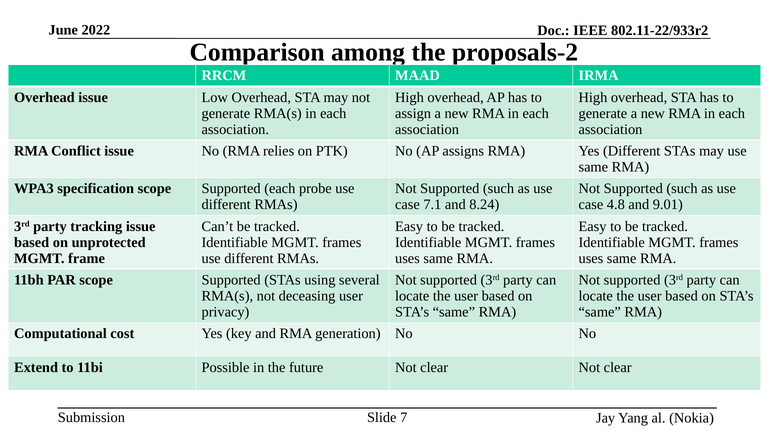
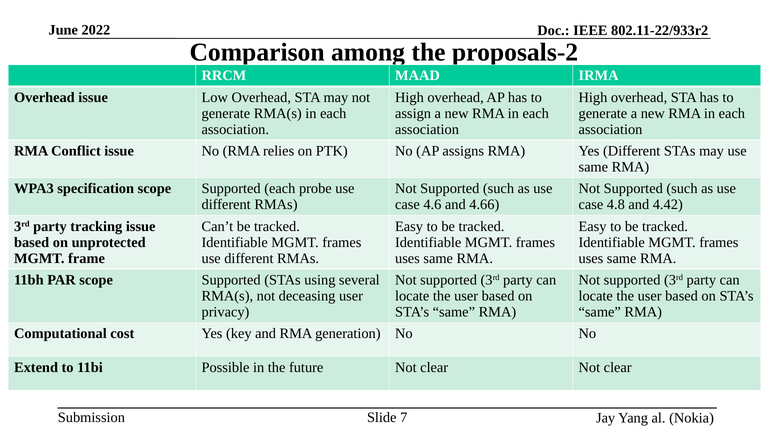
7.1: 7.1 -> 4.6 (432, 205)
8.24: 8.24 -> 4.66 (484, 205)
9.01: 9.01 -> 4.42 (668, 205)
